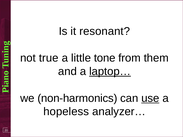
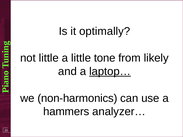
resonant: resonant -> optimally (105, 31)
not true: true -> little (49, 58)
them: them -> likely (156, 58)
use underline: present -> none (150, 98)
hopeless: hopeless -> hammers (66, 112)
